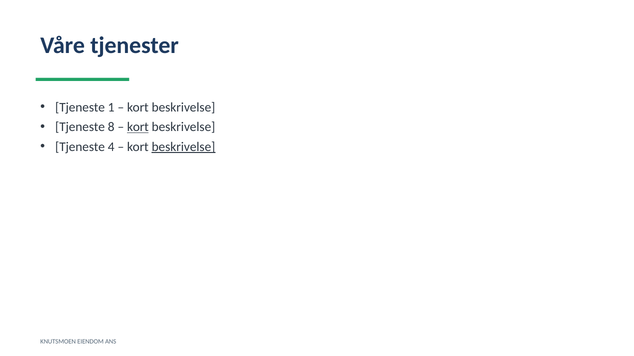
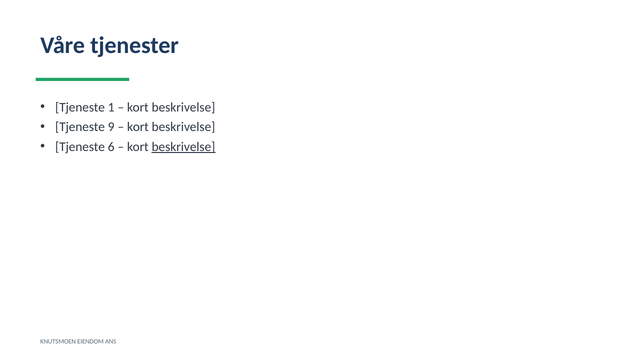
8: 8 -> 9 (111, 127)
kort underline: present -> none (138, 127)
4: 4 -> 6 (111, 147)
